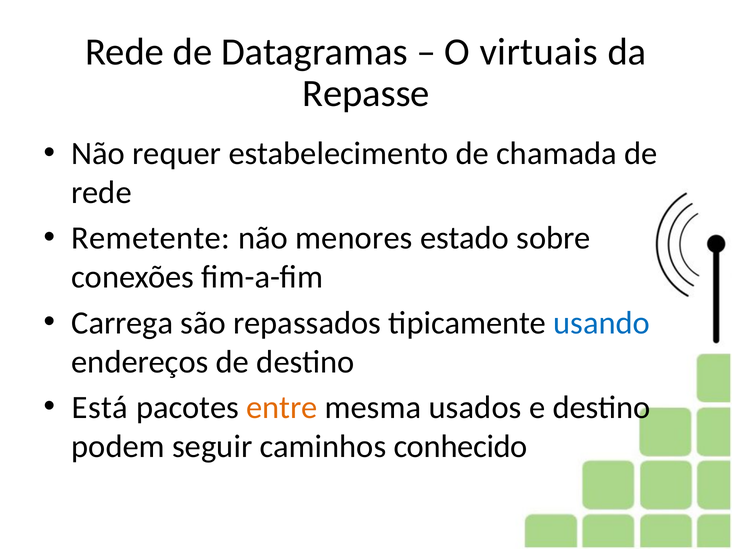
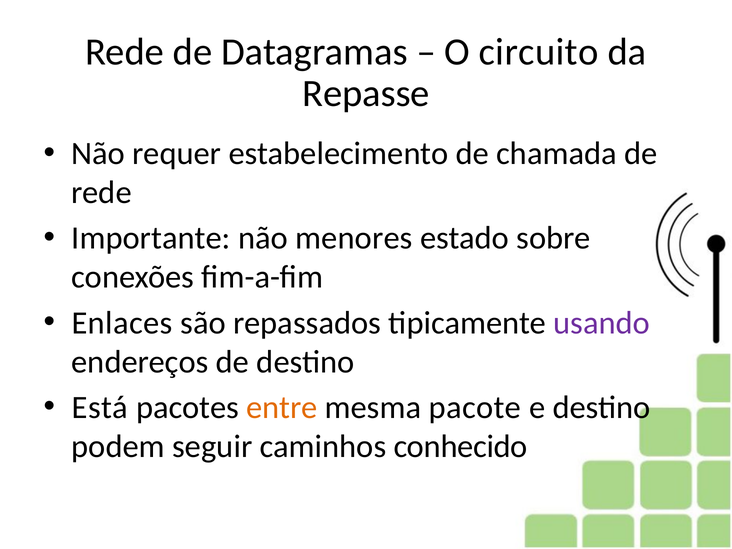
virtuais: virtuais -> circuito (539, 52)
Remetente: Remetente -> Importante (151, 238)
Carrega: Carrega -> Enlaces (122, 323)
usando colour: blue -> purple (602, 323)
usados: usados -> pacote (475, 407)
